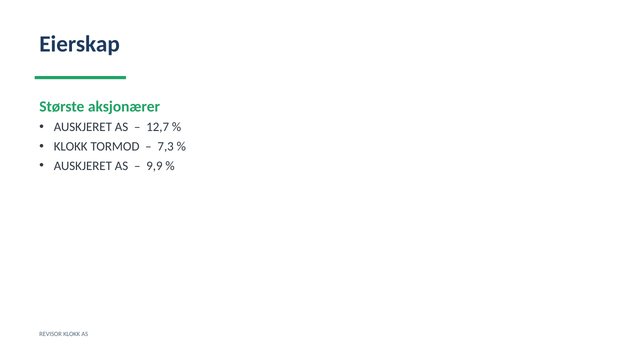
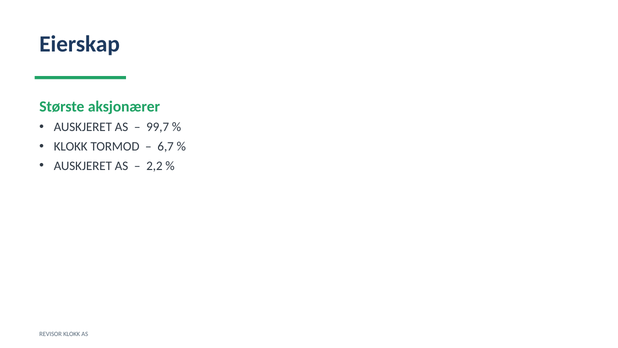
12,7: 12,7 -> 99,7 (158, 127)
7,3: 7,3 -> 6,7 (166, 146)
9,9: 9,9 -> 2,2 (154, 166)
